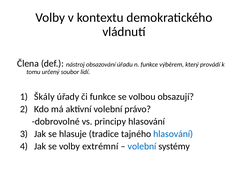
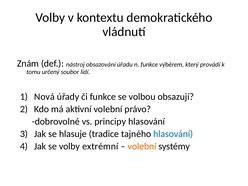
Člena: Člena -> Znám (28, 64)
Škály: Škály -> Nová (44, 97)
volební colour: blue -> orange (142, 146)
